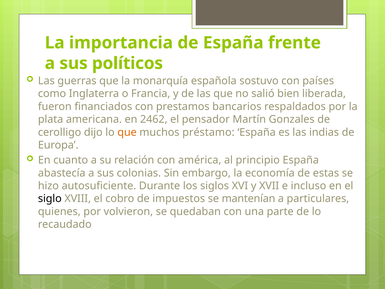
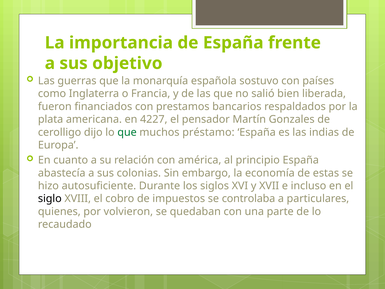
políticos: políticos -> objetivo (127, 63)
2462: 2462 -> 4227 (154, 119)
que colour: orange -> green (127, 132)
mantenían: mantenían -> controlaba (249, 199)
